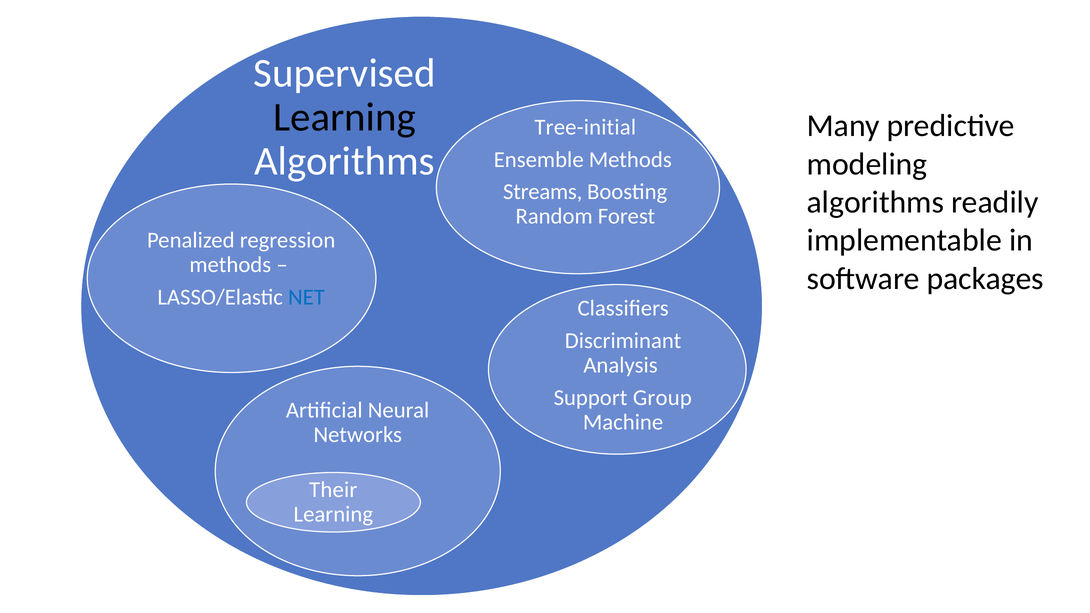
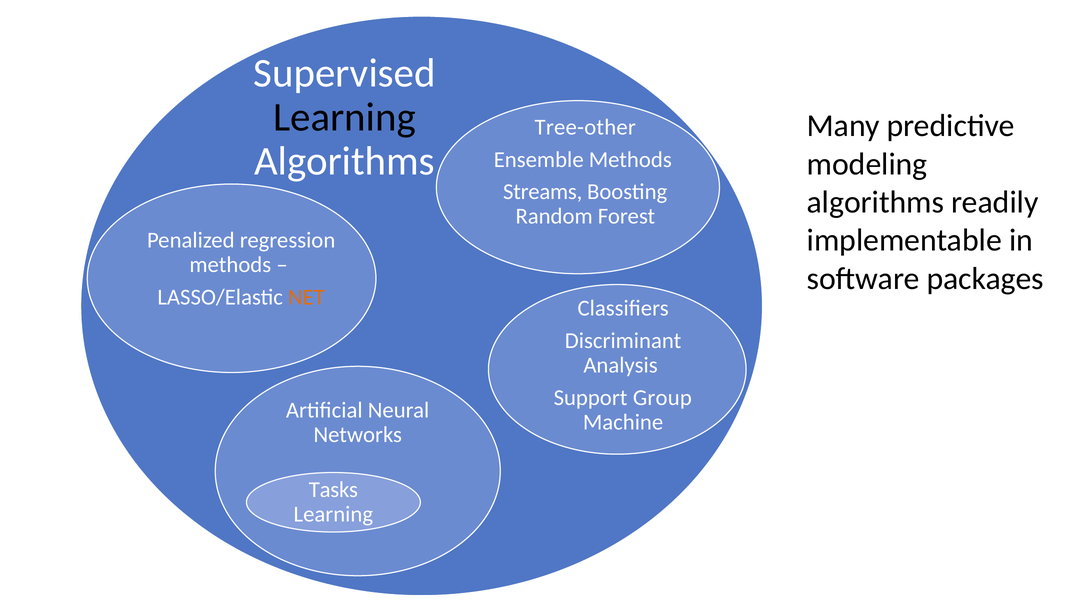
Tree-initial: Tree-initial -> Tree-other (585, 127)
NET colour: blue -> orange (306, 297)
Their: Their -> Tasks (333, 490)
